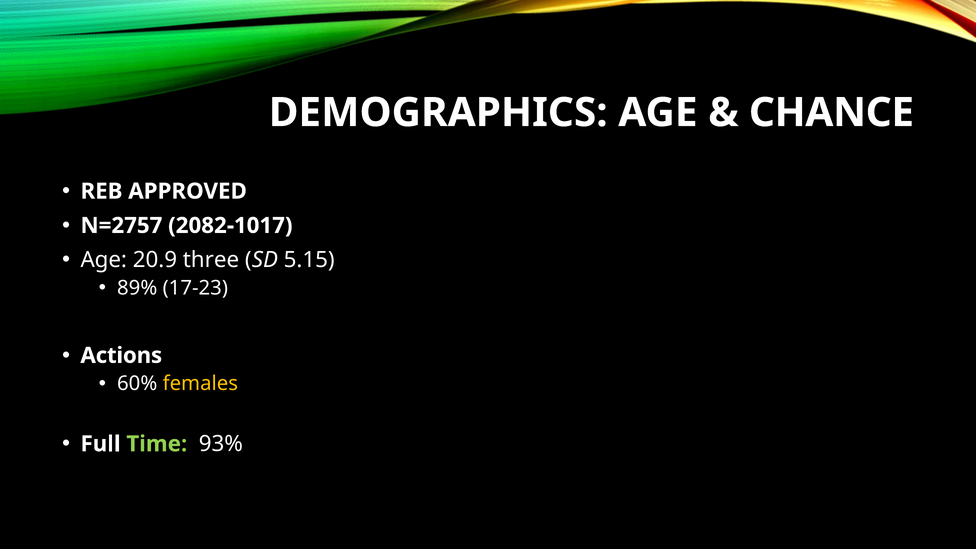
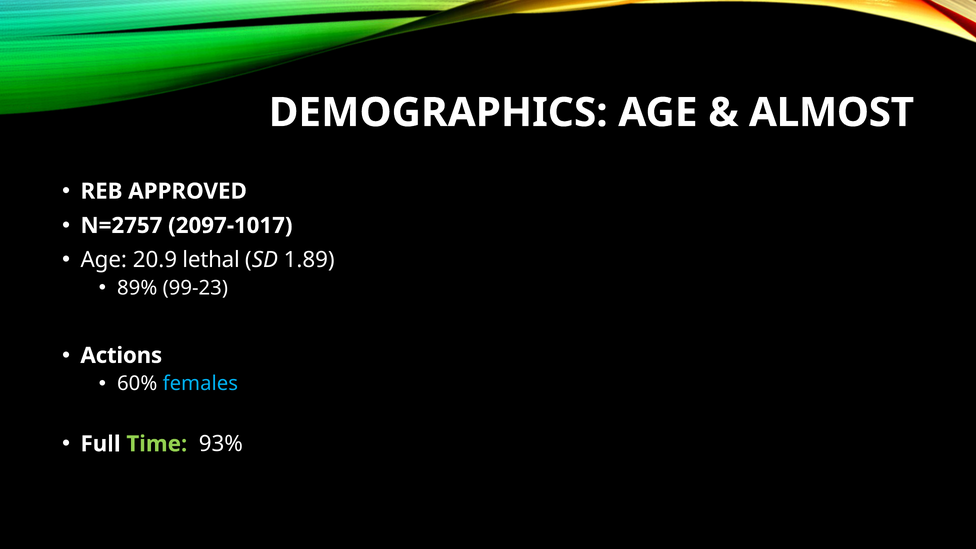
CHANCE: CHANCE -> ALMOST (831, 113)
2082-1017: 2082-1017 -> 2097-1017 (230, 226)
three: three -> lethal (211, 260)
5.15: 5.15 -> 1.89 (309, 260)
17-23: 17-23 -> 99-23 (195, 288)
females colour: yellow -> light blue (200, 384)
